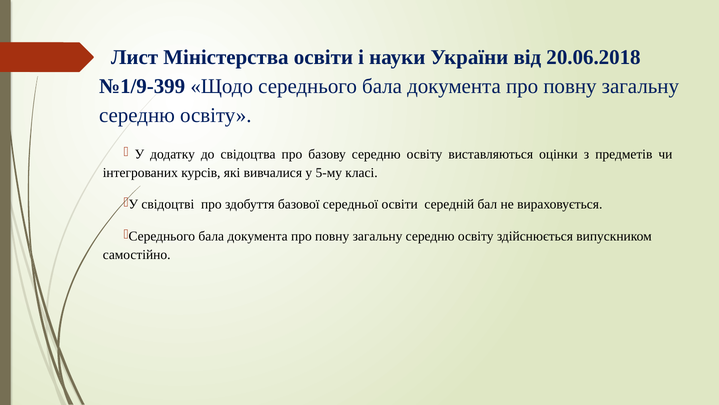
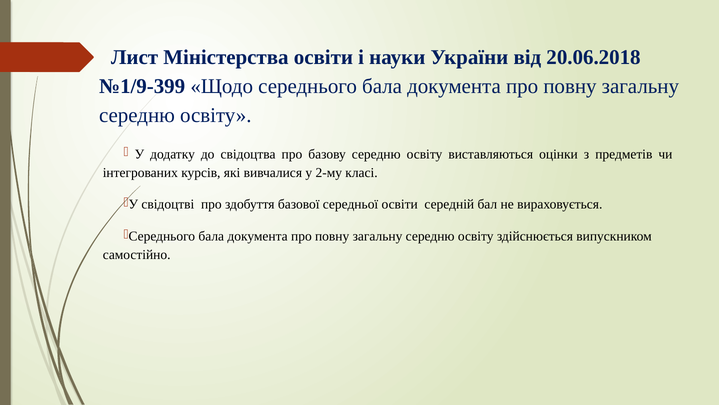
5-му: 5-му -> 2-му (329, 173)
